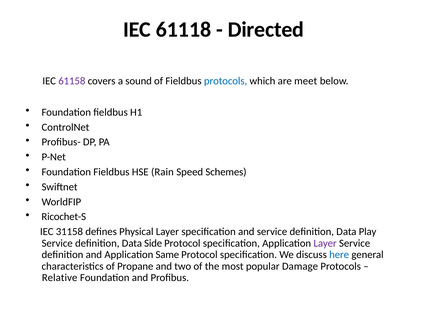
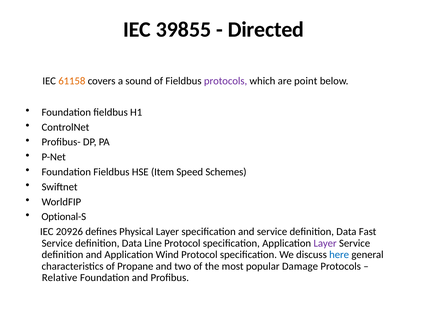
61118: 61118 -> 39855 (184, 30)
61158 colour: purple -> orange (72, 81)
protocols colour: blue -> purple (226, 81)
meet: meet -> point (306, 81)
Rain: Rain -> Item (163, 172)
Ricochet-S: Ricochet-S -> Optional-S (64, 217)
31158: 31158 -> 20926 (69, 232)
Play: Play -> Fast (368, 232)
Side: Side -> Line (153, 243)
Same: Same -> Wind (167, 255)
